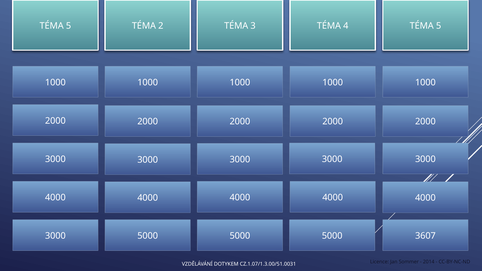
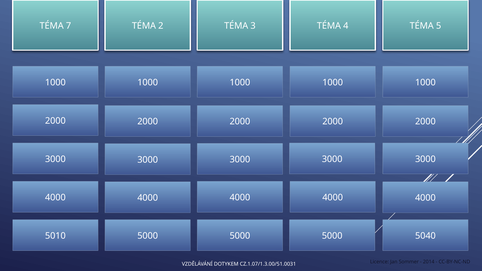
5: 5 -> 7 (69, 26)
3000: 3000 -> 5010 (55, 236)
3607: 3607 -> 5040 (425, 236)
